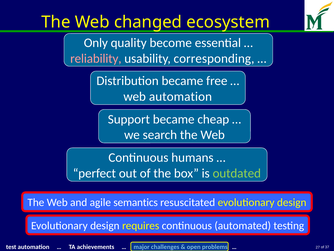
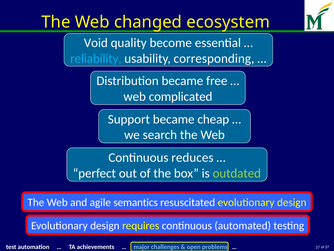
Only: Only -> Void (96, 43)
reliability colour: pink -> light blue (96, 58)
web automation: automation -> complicated (181, 96)
humans: humans -> reduces (192, 157)
